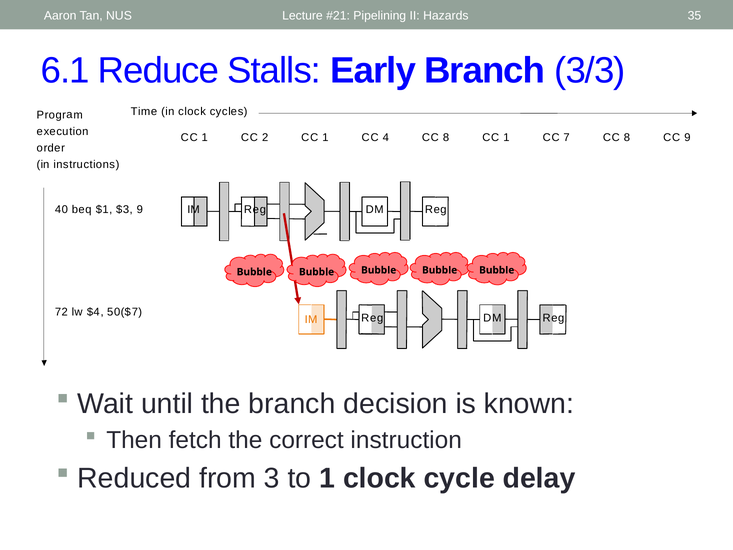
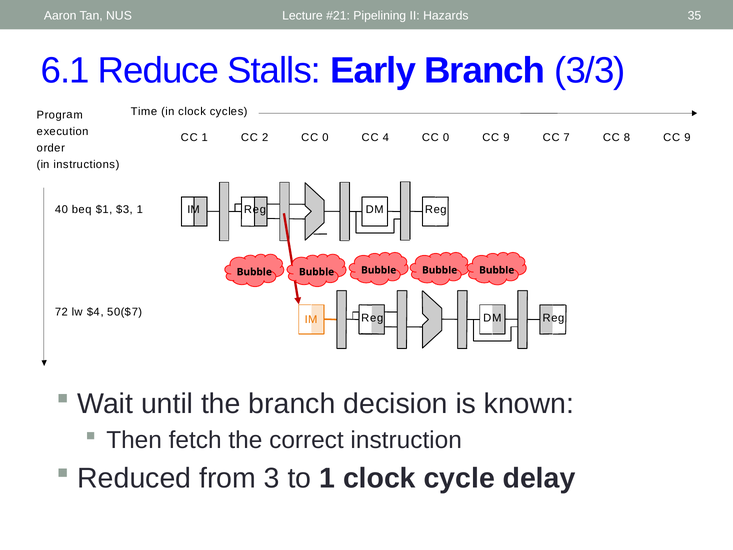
1: 1 -> 0 (325, 137)
8: 8 -> 0 (446, 137)
1: 1 -> 9 (506, 137)
9: 9 -> 1 (140, 210)
